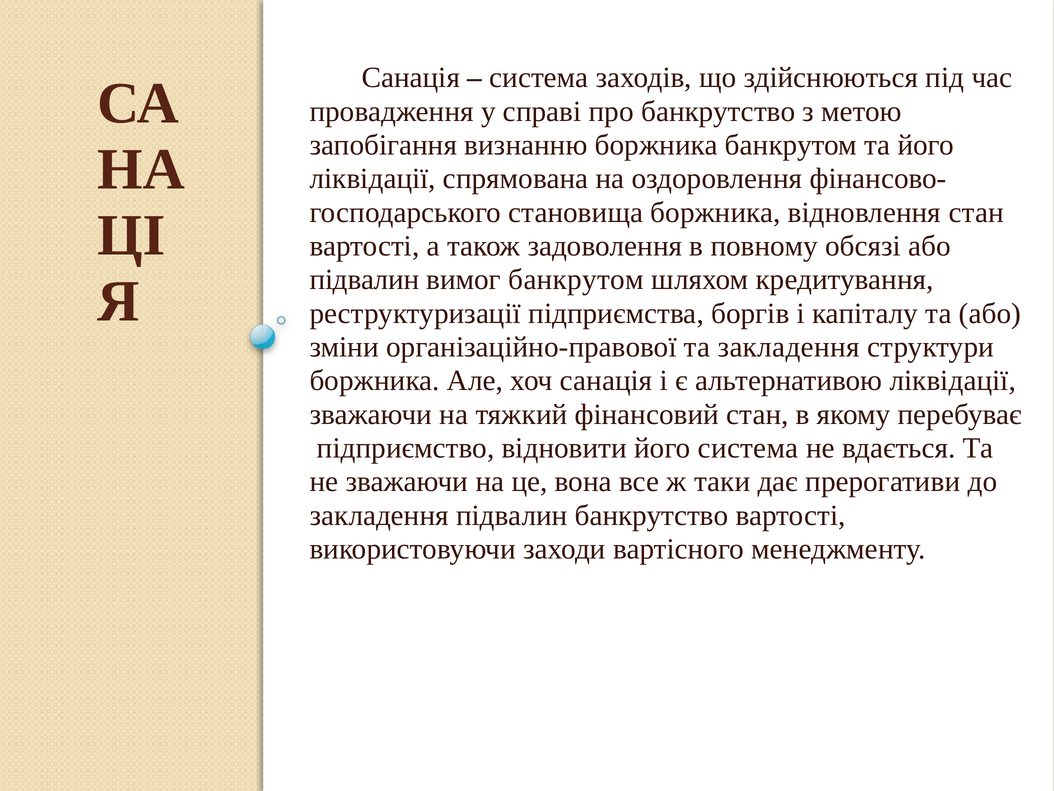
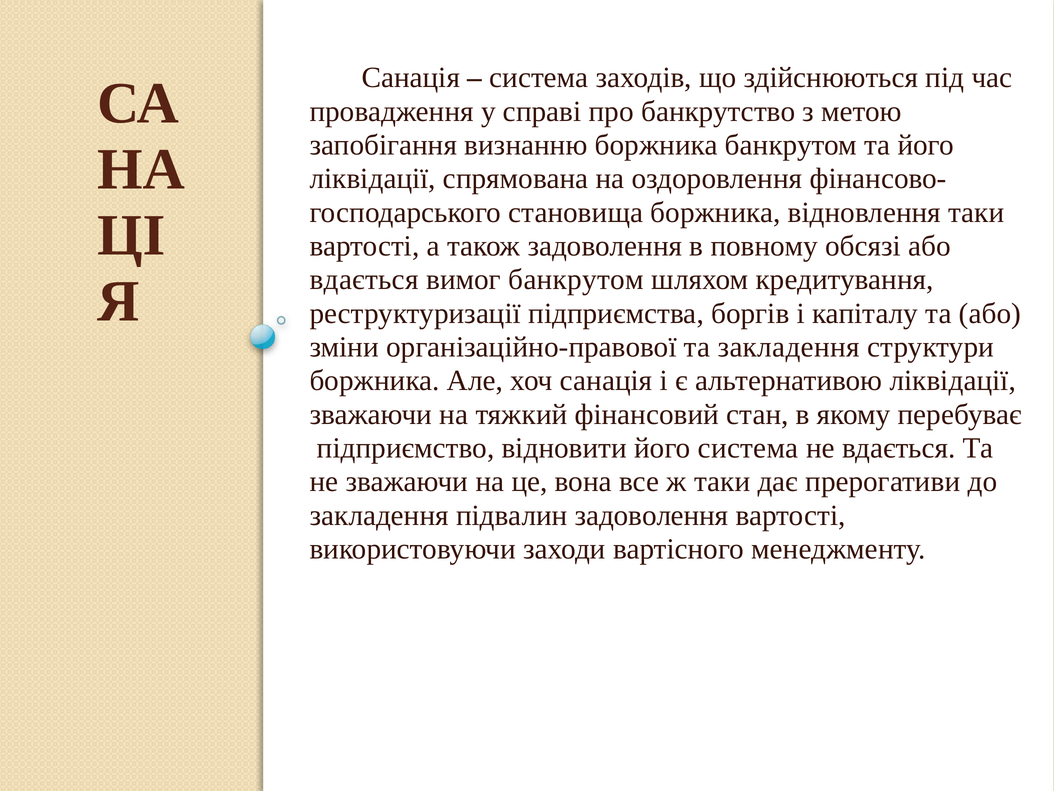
відновлення стан: стан -> таки (976, 212)
підвалин: підвалин -> вдається (364, 280)
підвалин банкрутство: банкрутство -> задоволення (652, 515)
